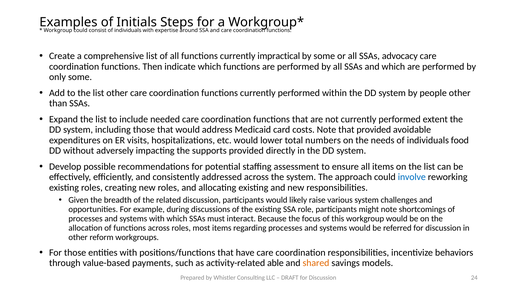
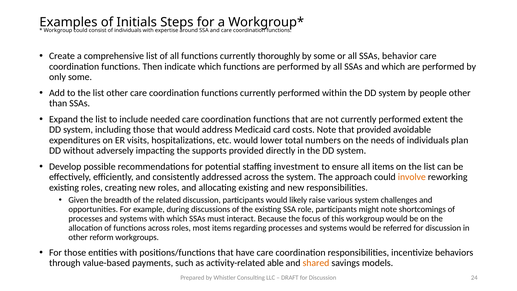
impractical: impractical -> thoroughly (279, 56)
advocacy: advocacy -> behavior (400, 56)
food: food -> plan (460, 140)
assessment: assessment -> investment (296, 166)
involve colour: blue -> orange (412, 177)
